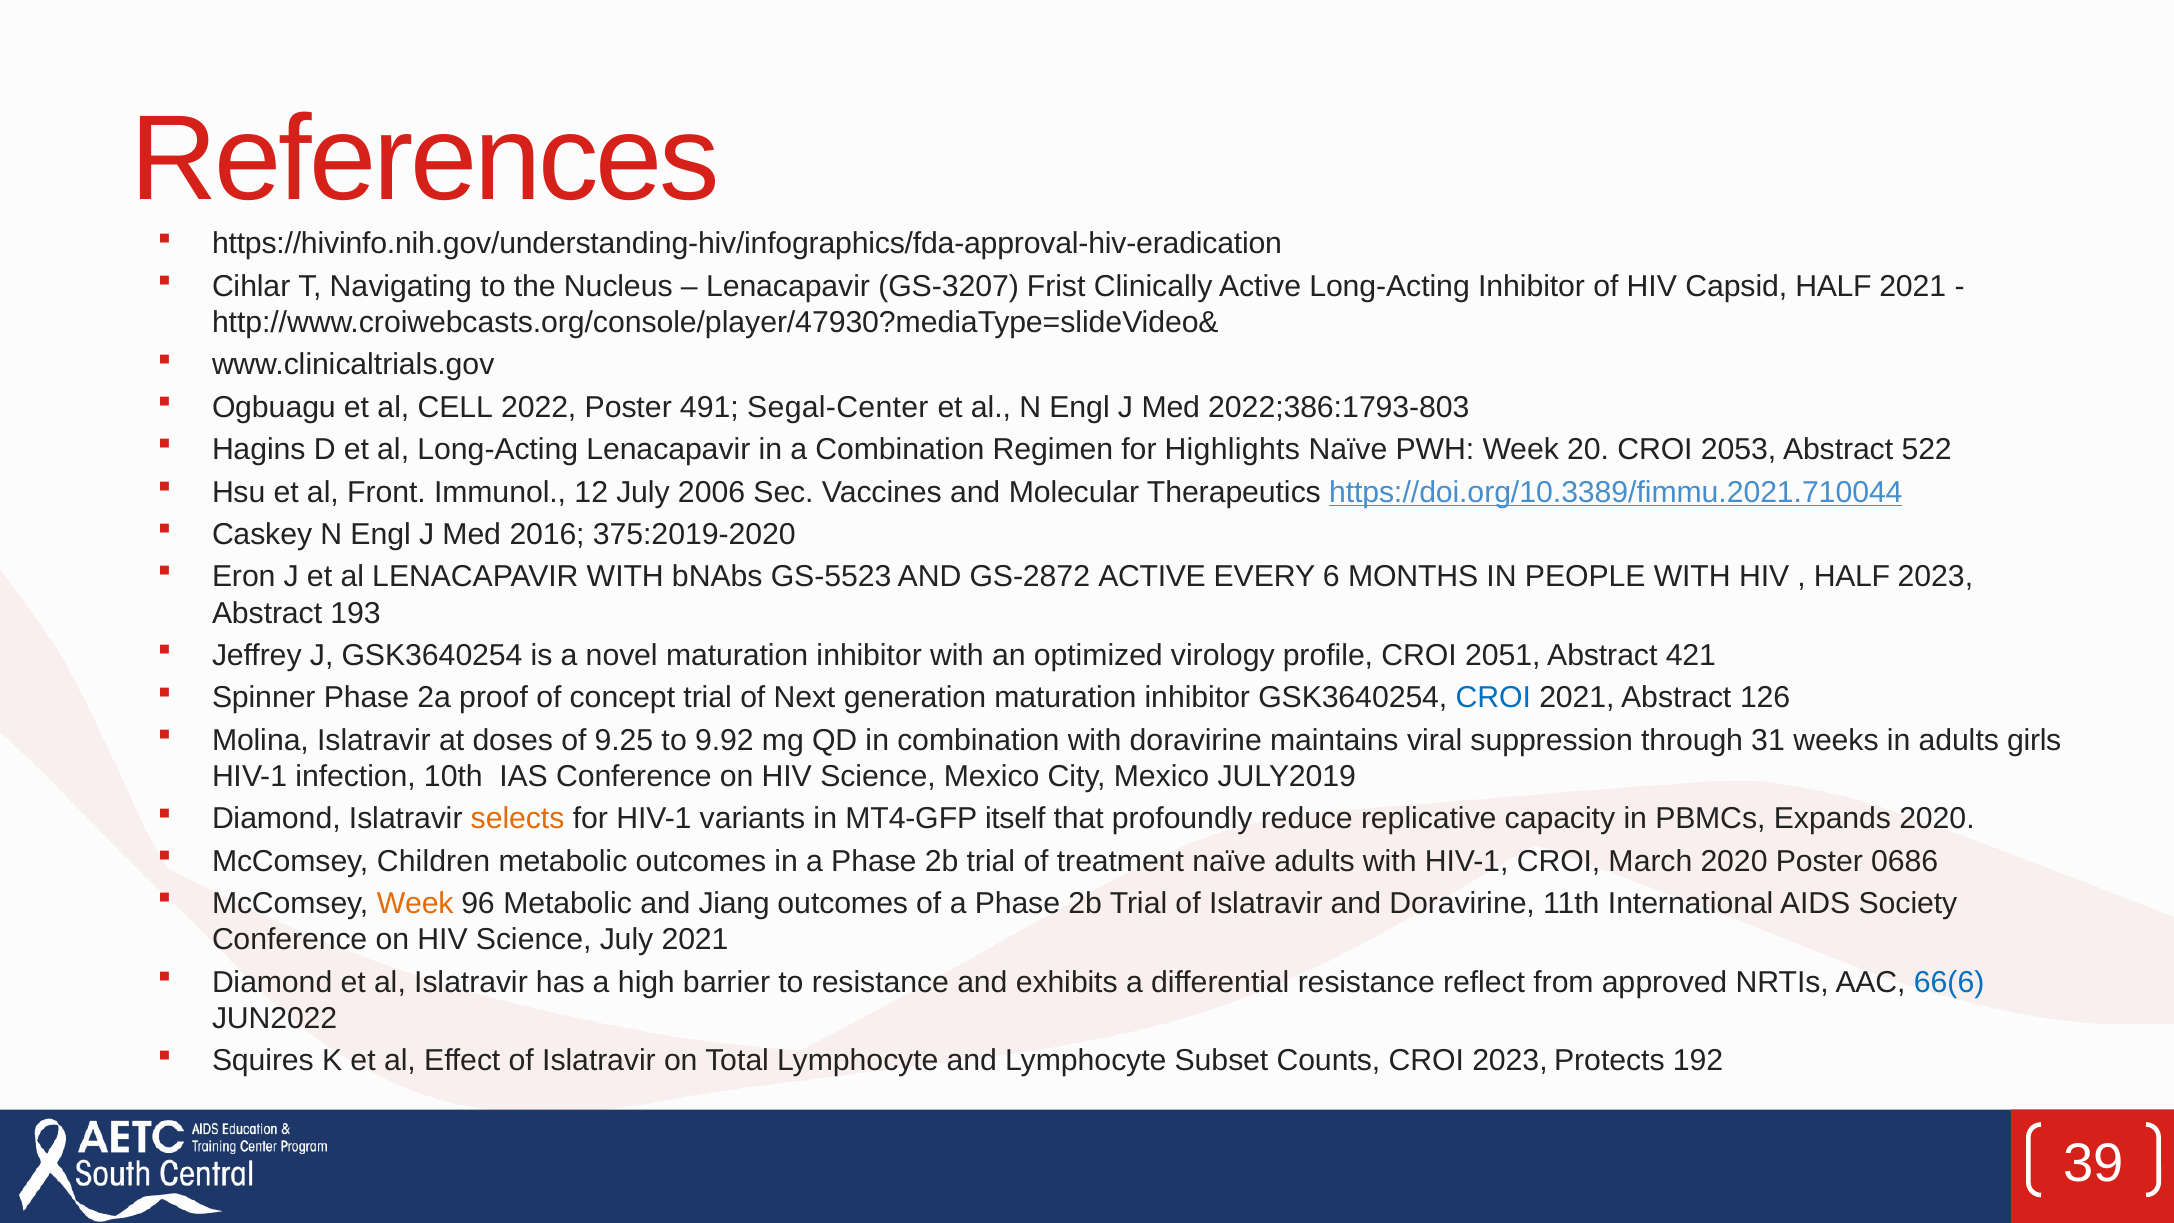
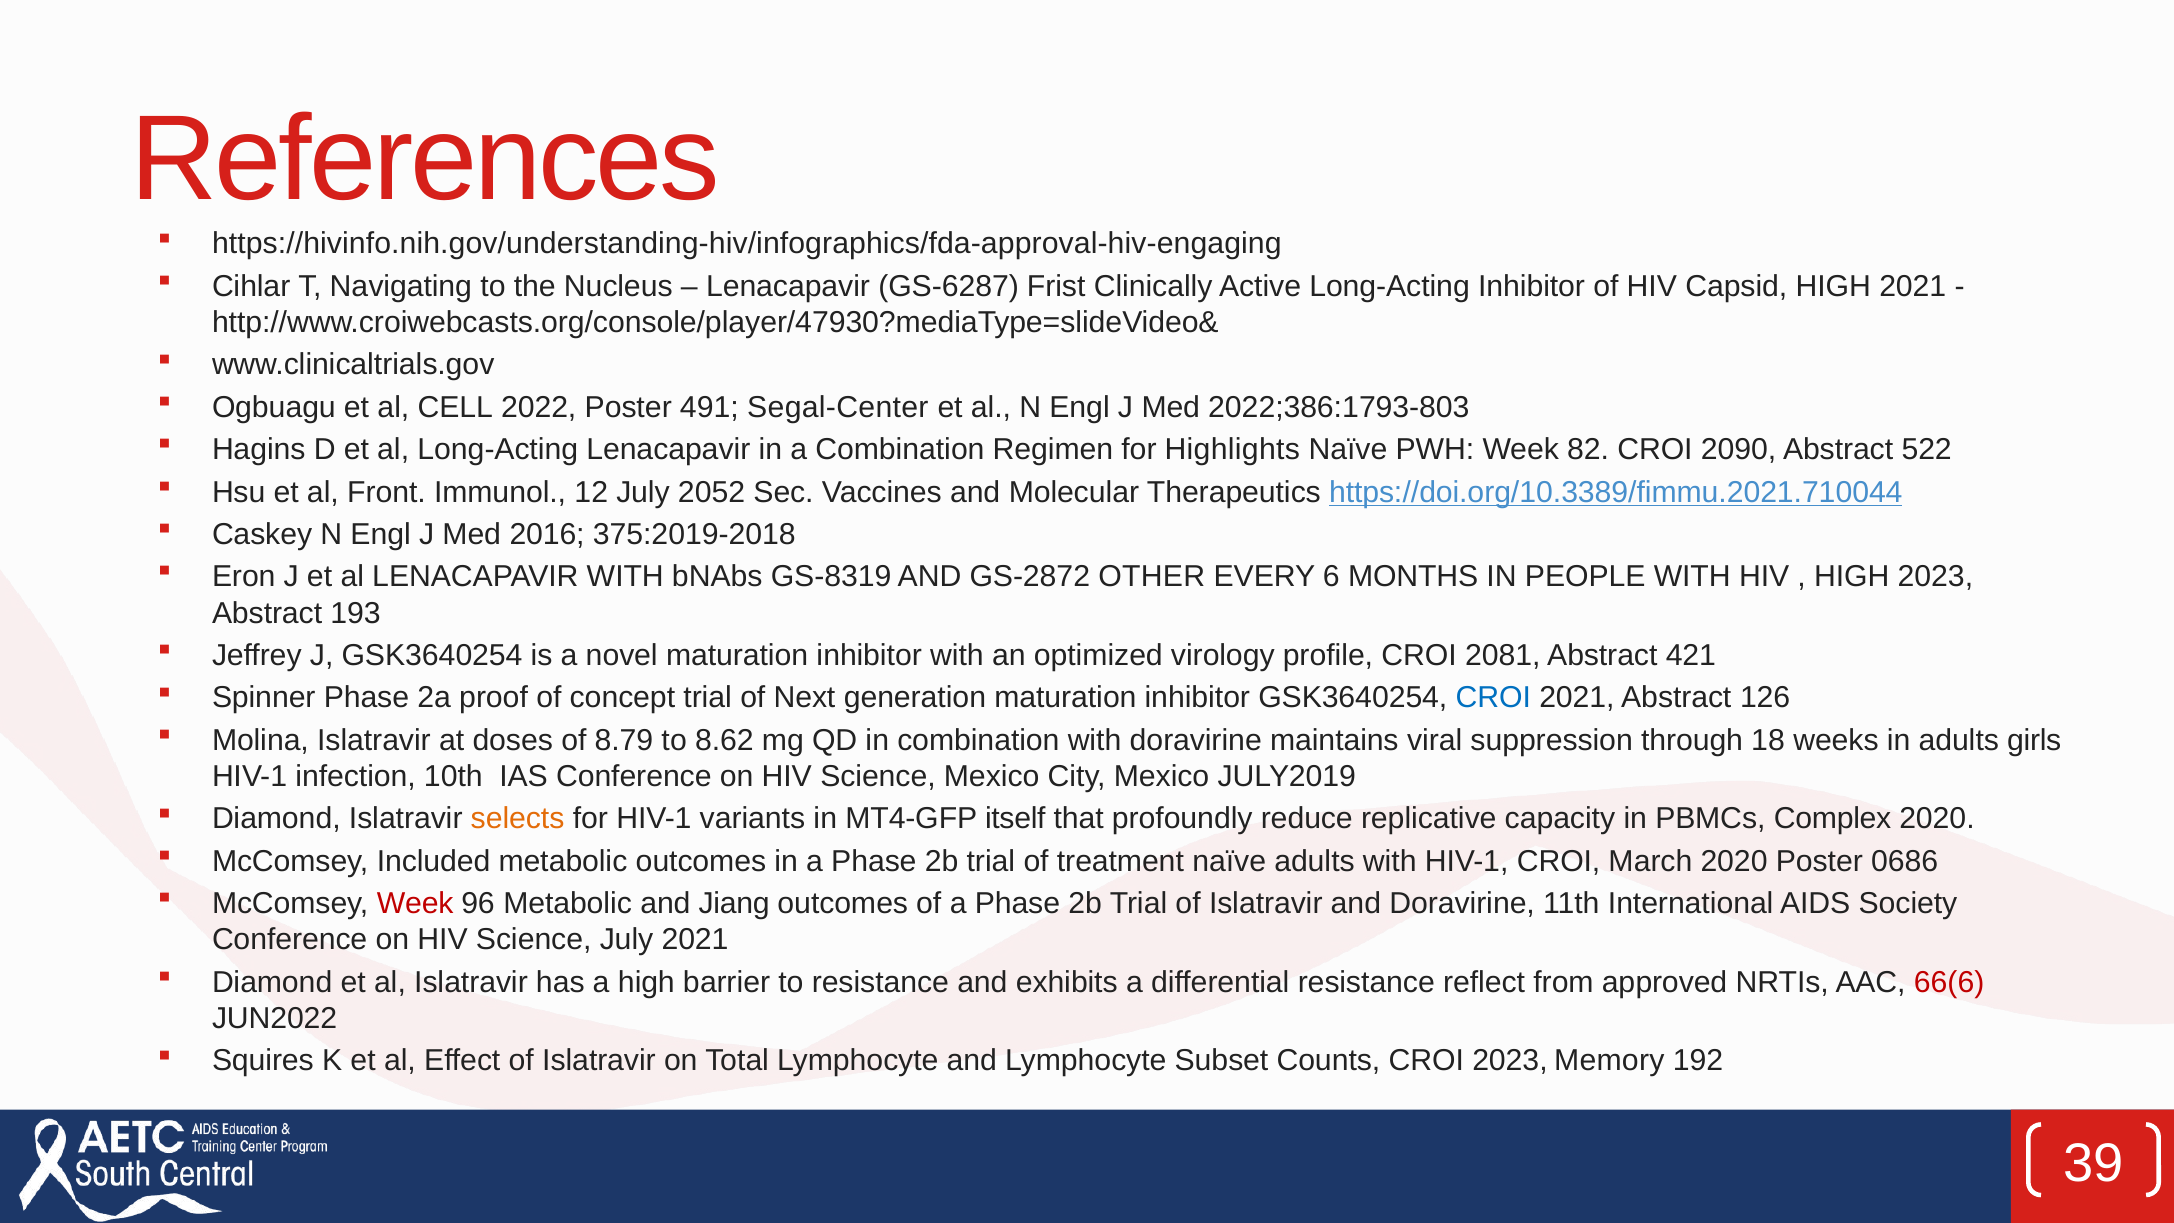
https://hivinfo.nih.gov/understanding-hiv/infographics/fda-approval-hiv-eradication: https://hivinfo.nih.gov/understanding-hiv/infographics/fda-approval-hiv-eradication -> https://hivinfo.nih.gov/understanding-hiv/infographics/fda-approval-hiv-engaging (747, 244)
GS-3207: GS-3207 -> GS-6287 (949, 286)
Capsid HALF: HALF -> HIGH (1833, 286)
20: 20 -> 82 (1588, 450)
2053: 2053 -> 2090 (1739, 450)
2006: 2006 -> 2052 (712, 492)
375:2019-2020: 375:2019-2020 -> 375:2019-2018 (694, 534)
GS-5523: GS-5523 -> GS-8319 (831, 577)
GS-2872 ACTIVE: ACTIVE -> OTHER (1152, 577)
HALF: HALF -> HIGH (1852, 577)
2051: 2051 -> 2081 (1503, 655)
9.25: 9.25 -> 8.79 (624, 740)
9.92: 9.92 -> 8.62 (724, 740)
31: 31 -> 18 (1768, 740)
Expands: Expands -> Complex (1833, 819)
Children: Children -> Included (434, 861)
Week colour: orange -> red (415, 904)
66(6 colour: blue -> red (1949, 982)
Protects: Protects -> Memory (1609, 1061)
